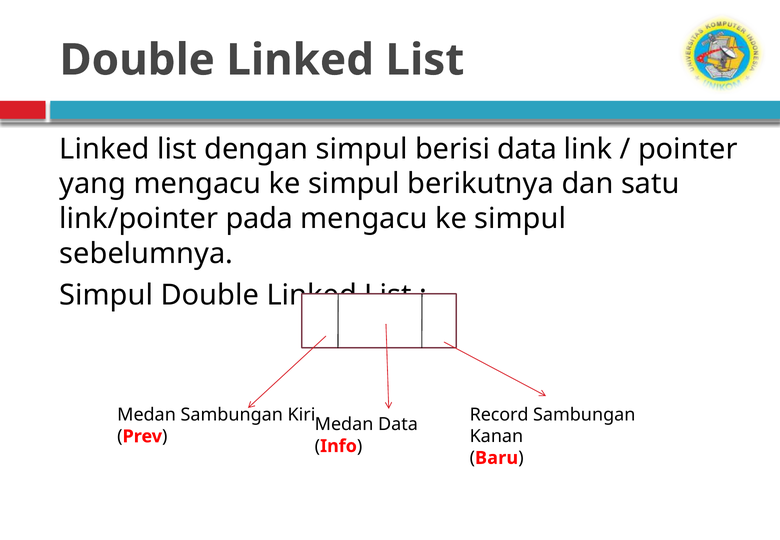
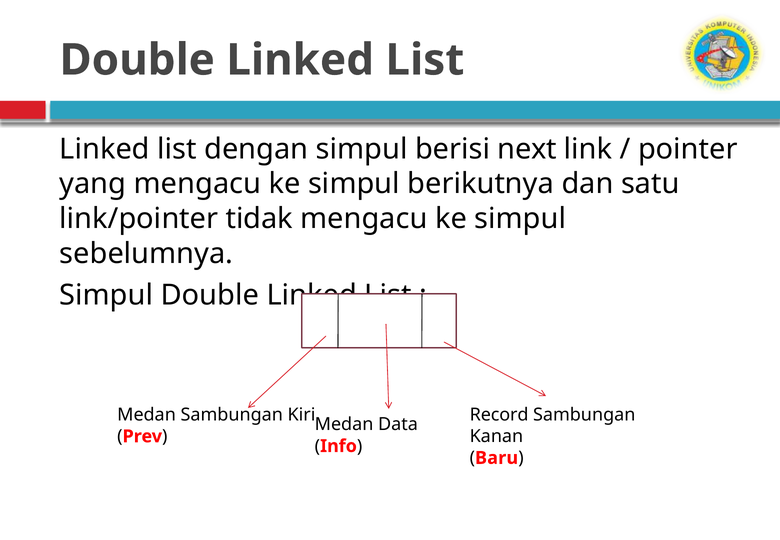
berisi data: data -> next (527, 149)
pada: pada -> tidak (259, 219)
